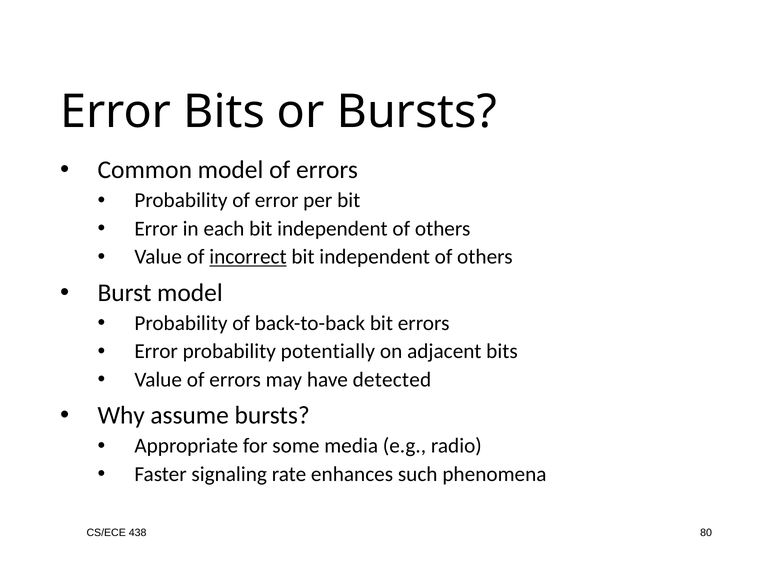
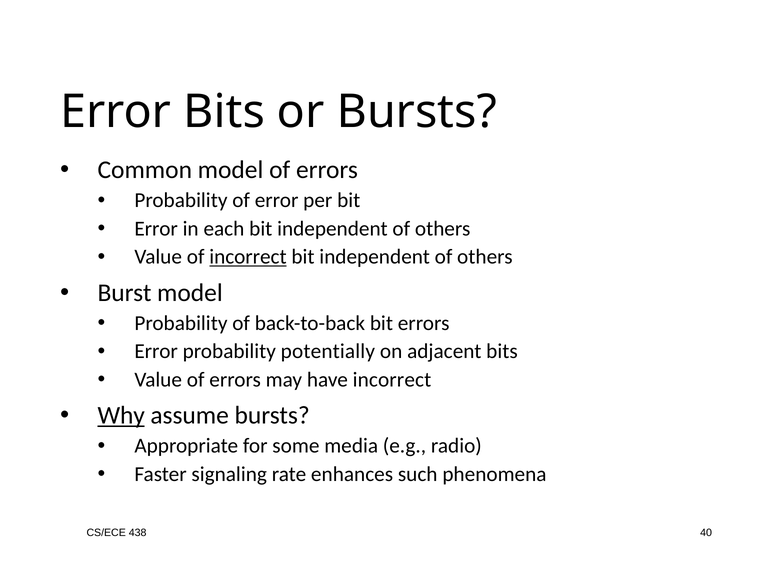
have detected: detected -> incorrect (392, 380)
Why underline: none -> present (121, 415)
80: 80 -> 40 (706, 533)
